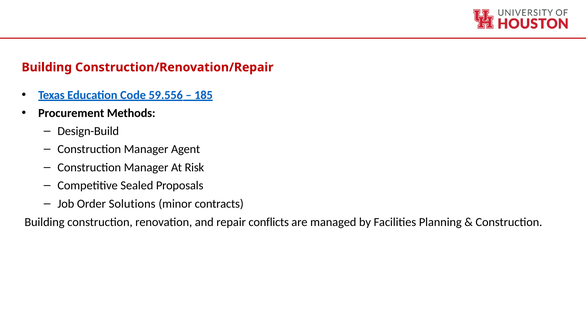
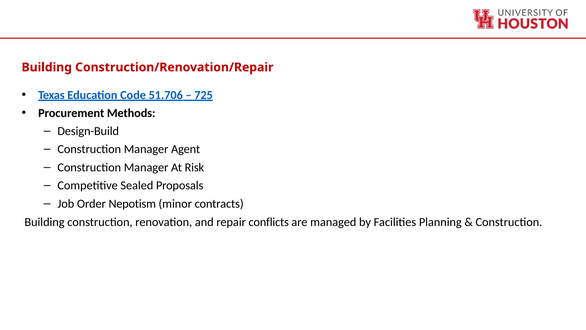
59.556: 59.556 -> 51.706 (166, 95)
185: 185 -> 725 (204, 95)
Solutions: Solutions -> Nepotism (132, 204)
